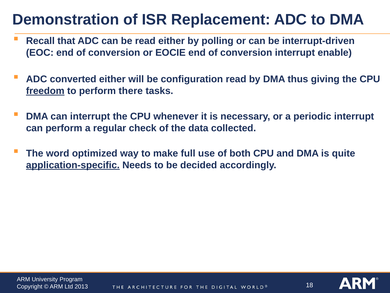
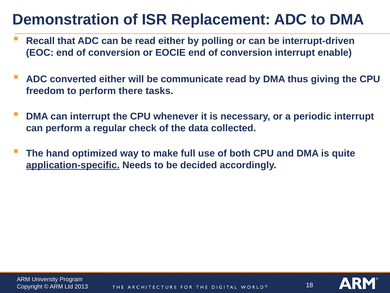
configuration: configuration -> communicate (192, 79)
freedom underline: present -> none (45, 91)
word: word -> hand (58, 153)
